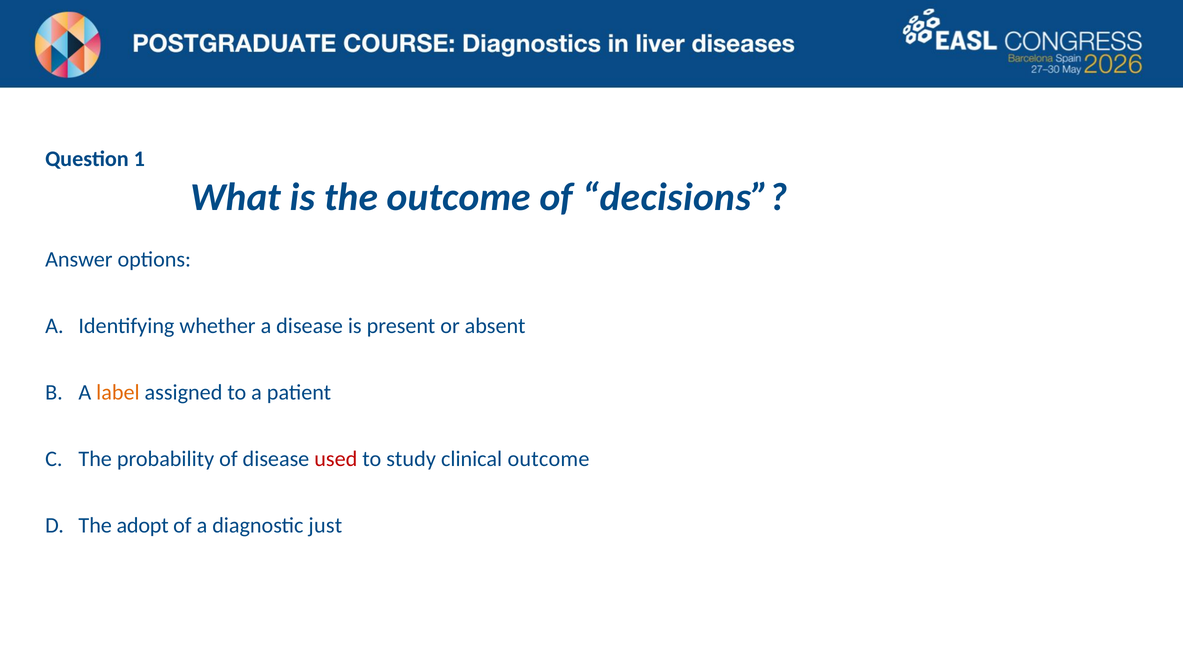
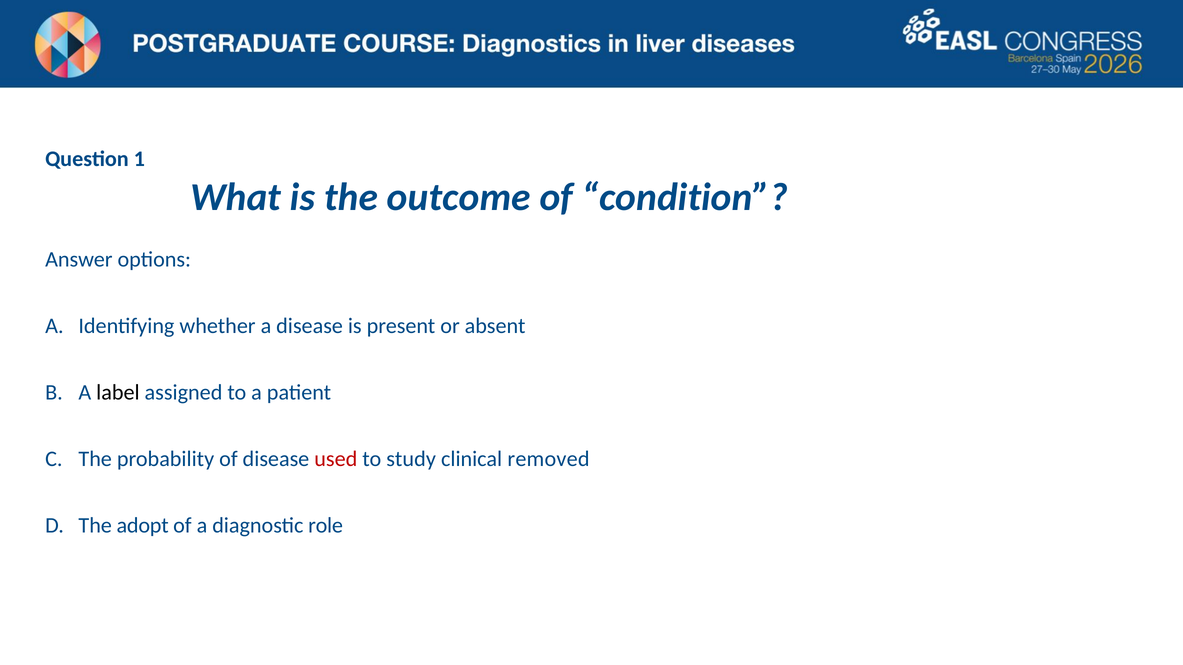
decisions: decisions -> condition (685, 197)
label colour: orange -> black (118, 393)
clinical outcome: outcome -> removed (549, 459)
just: just -> role (326, 526)
